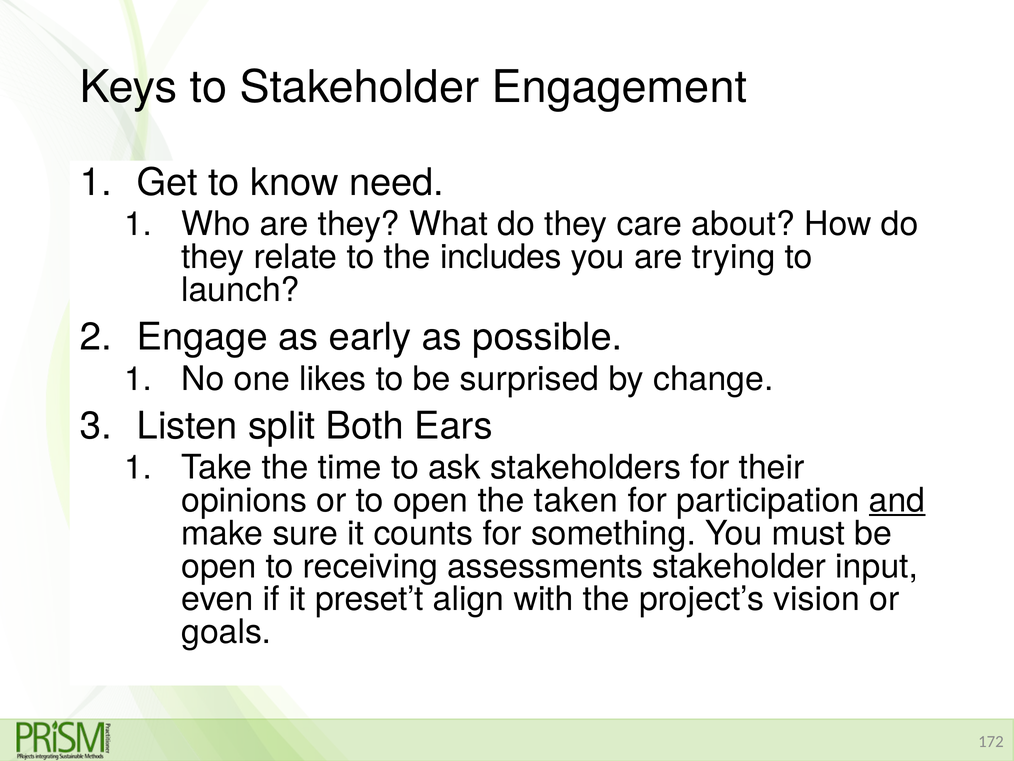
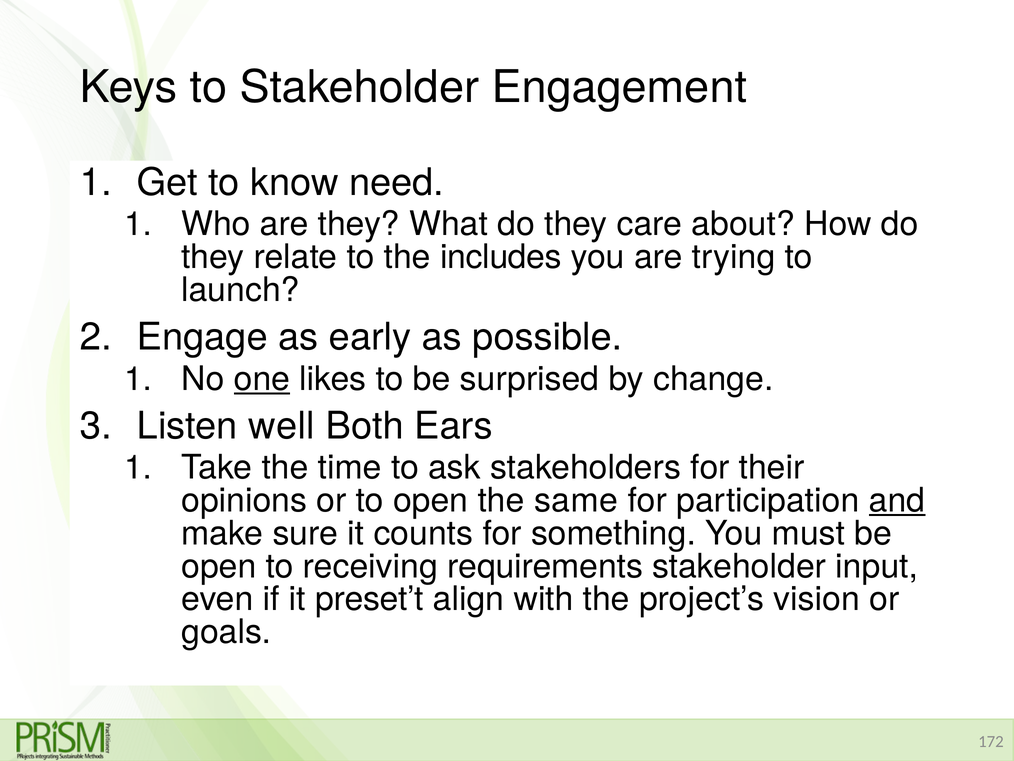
one underline: none -> present (262, 379)
split: split -> well (282, 426)
taken: taken -> same (576, 500)
assessments: assessments -> requirements (545, 566)
